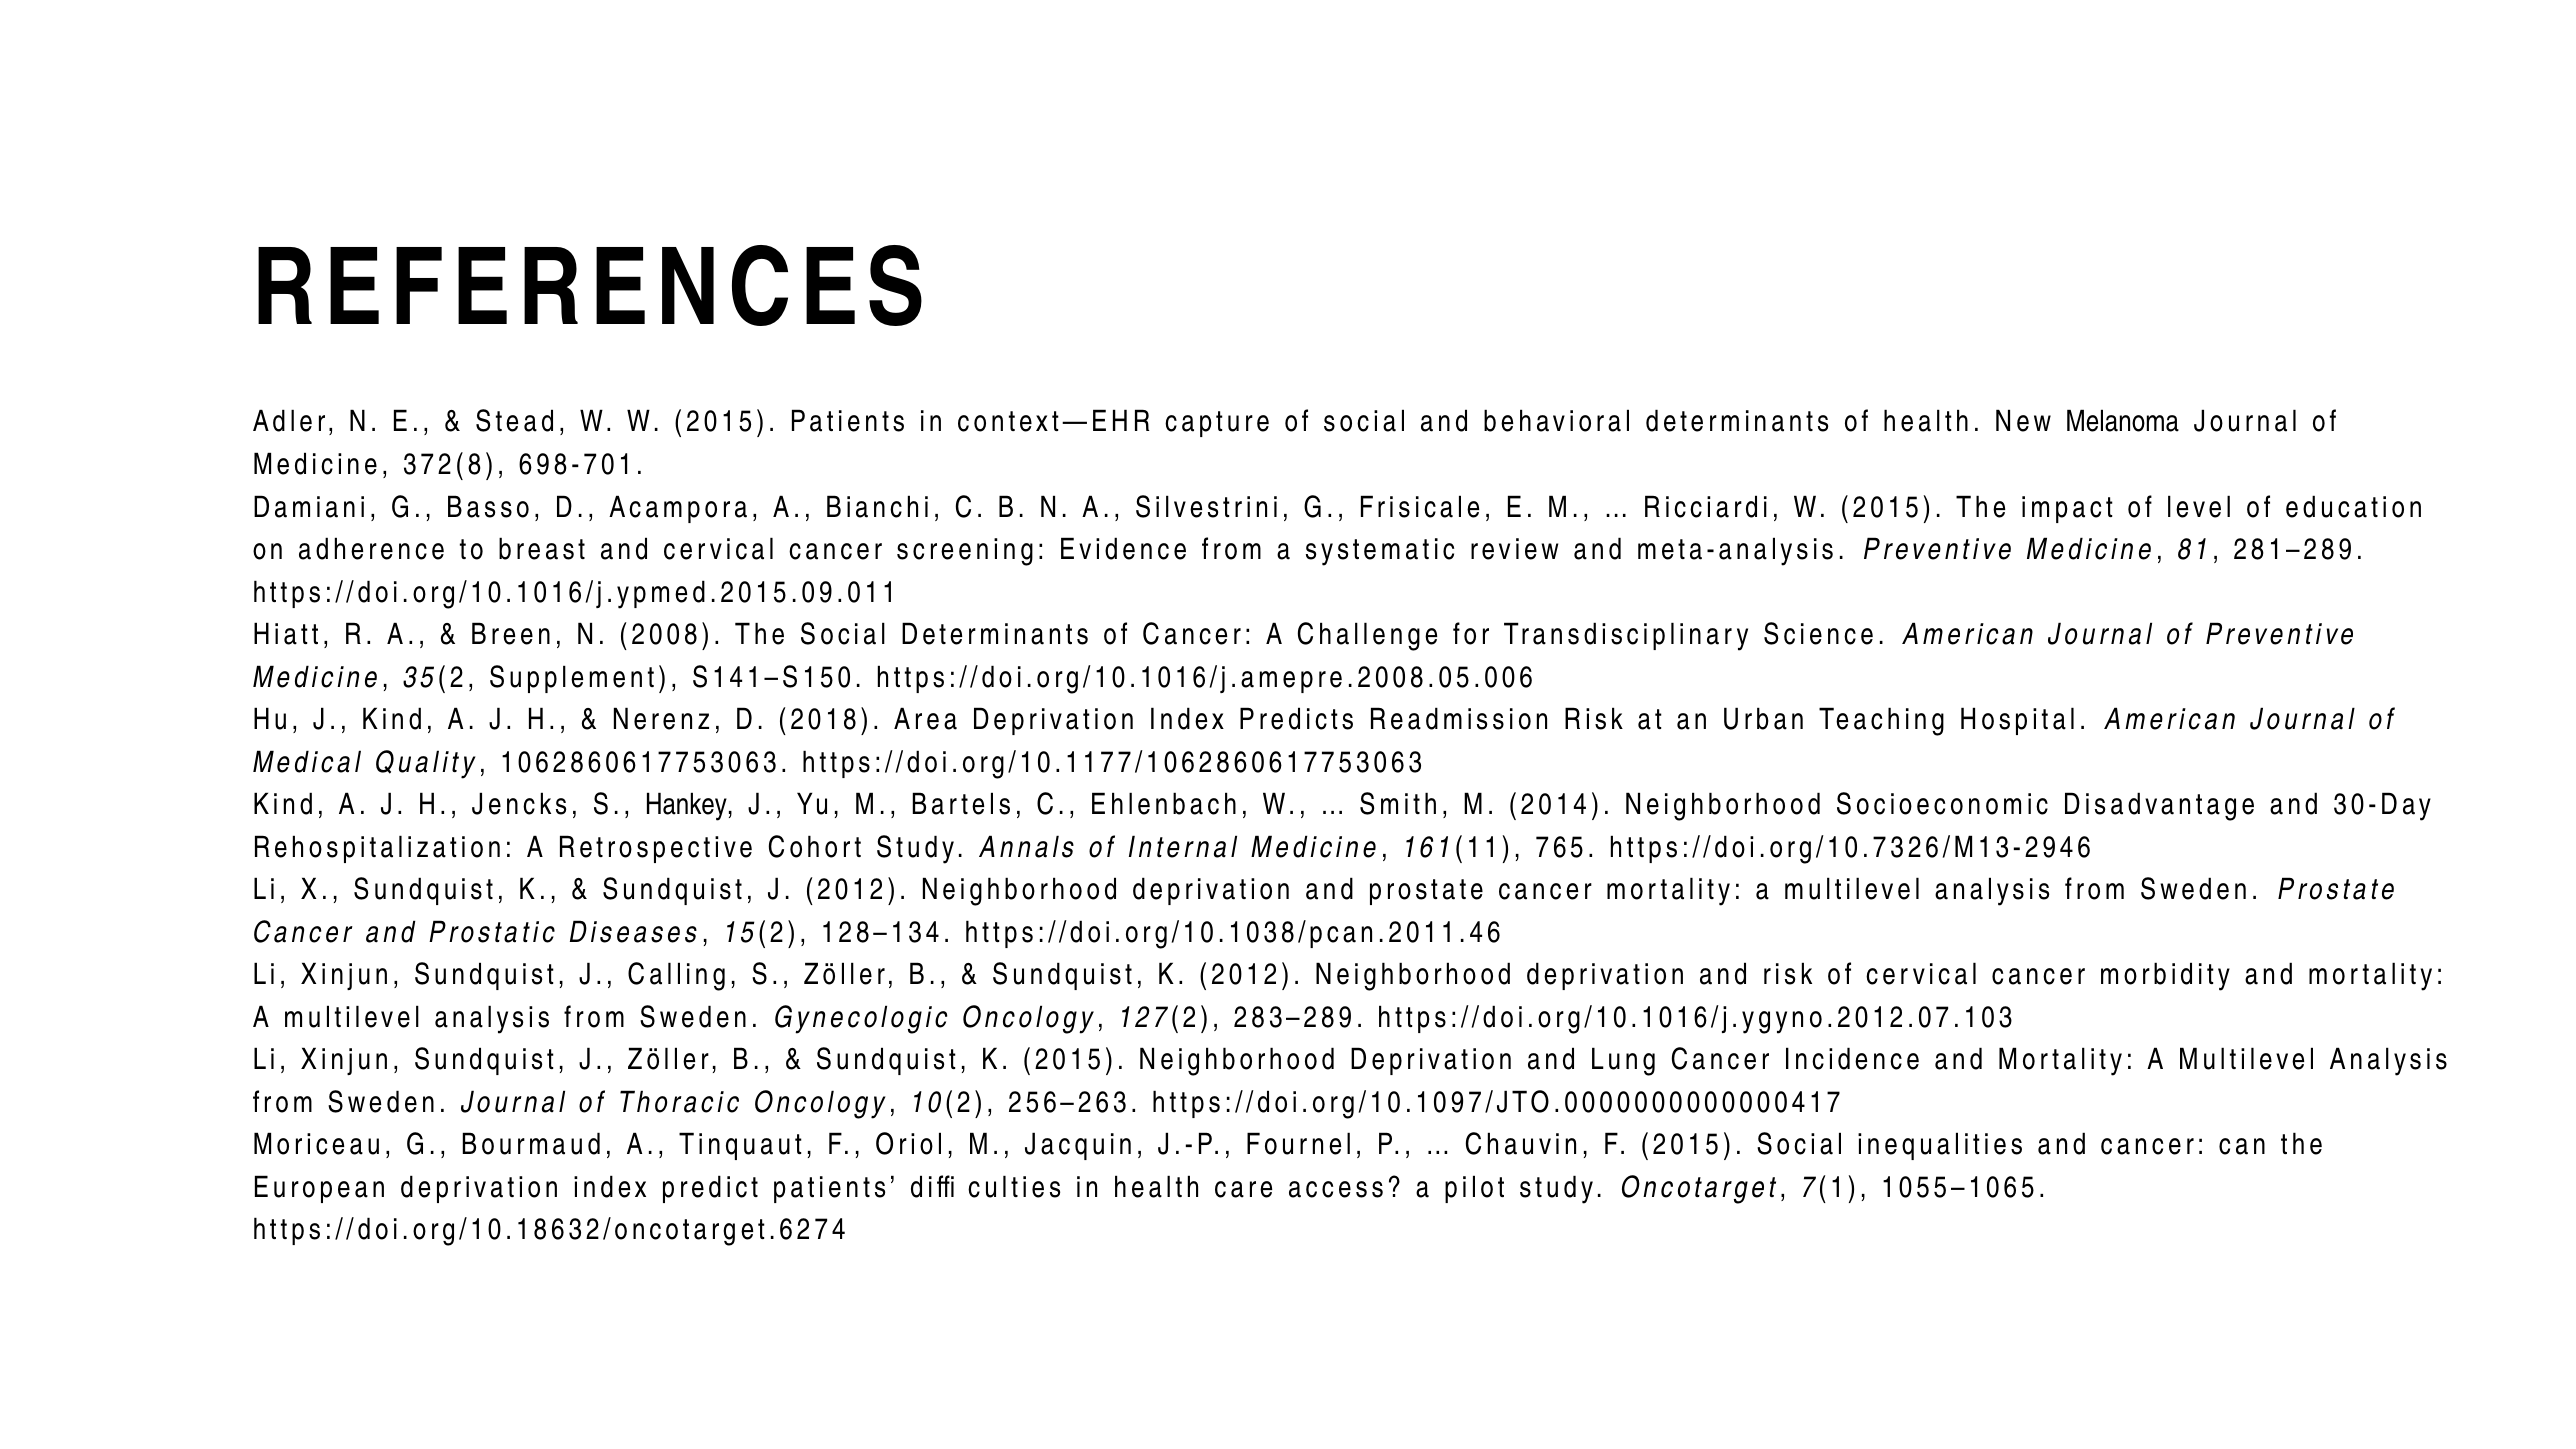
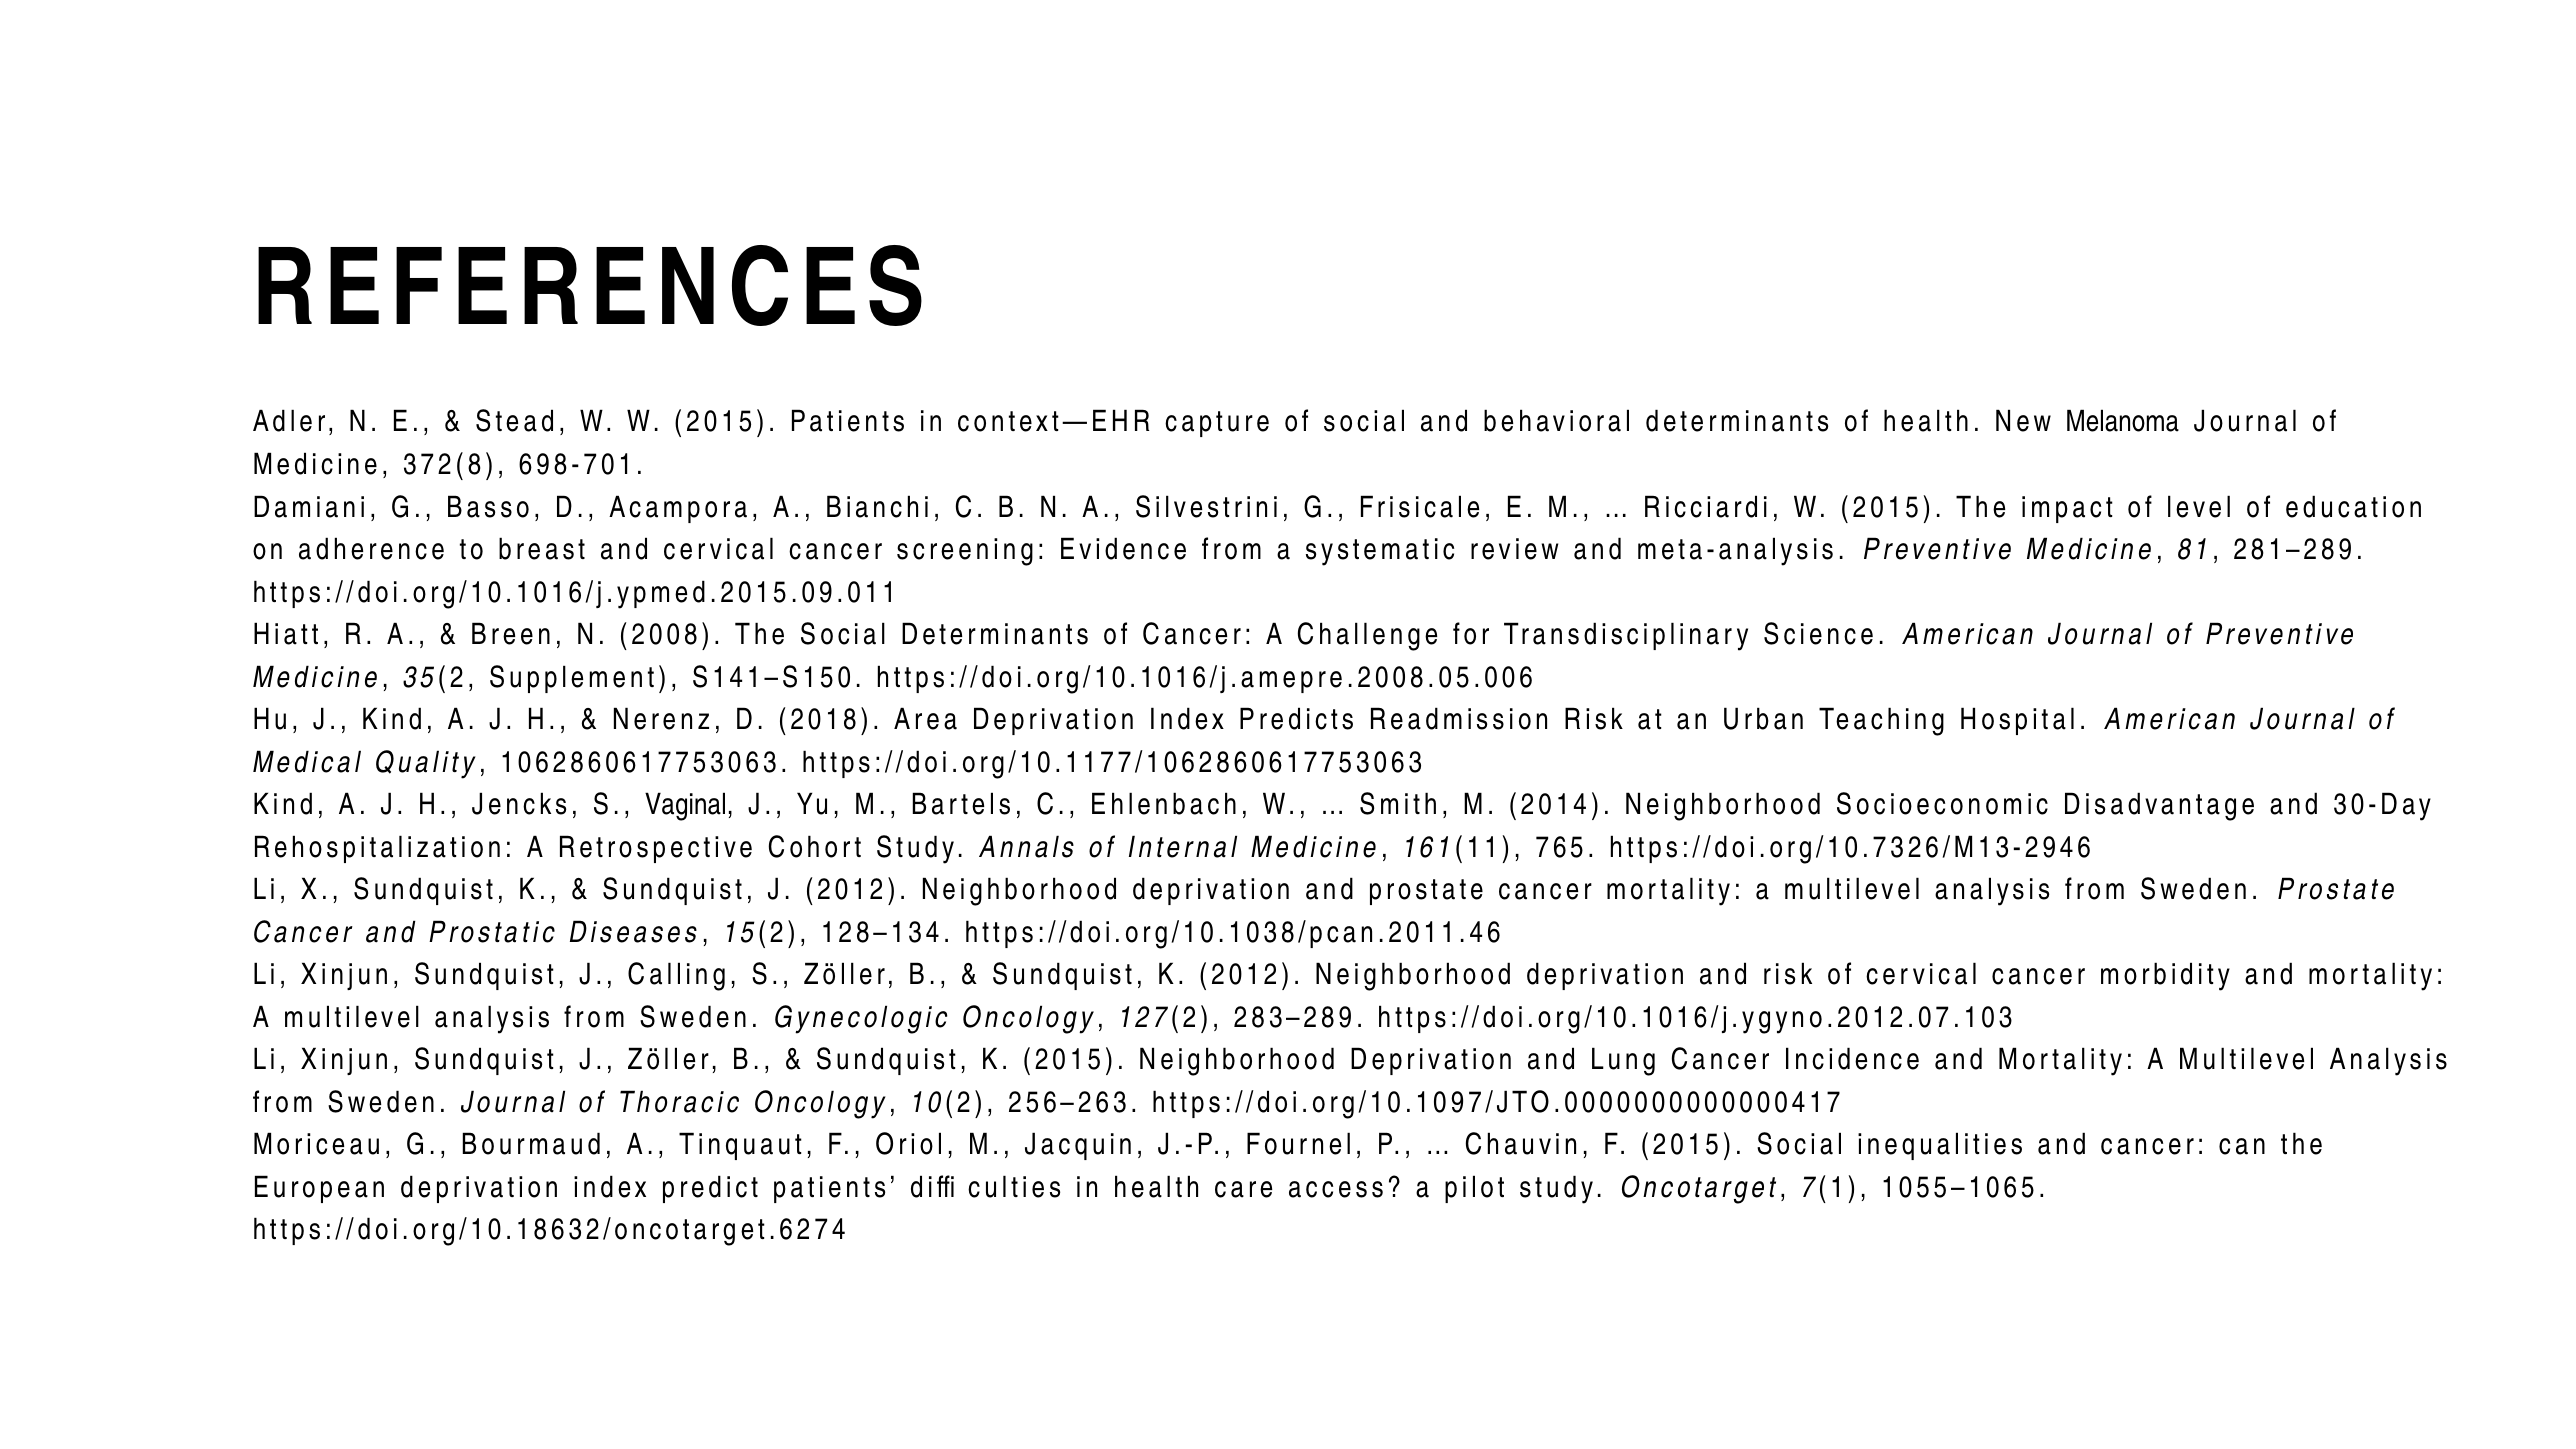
Hankey: Hankey -> Vaginal (689, 805)
